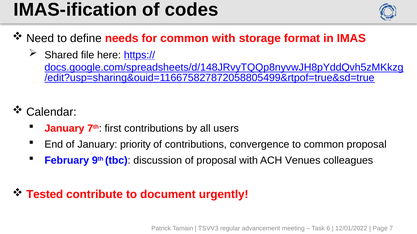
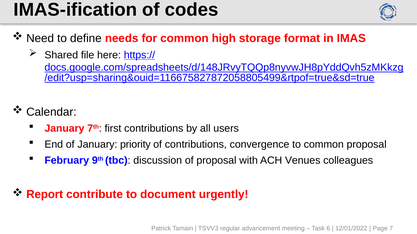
common with: with -> high (224, 38)
Tested: Tested -> Report (45, 195)
